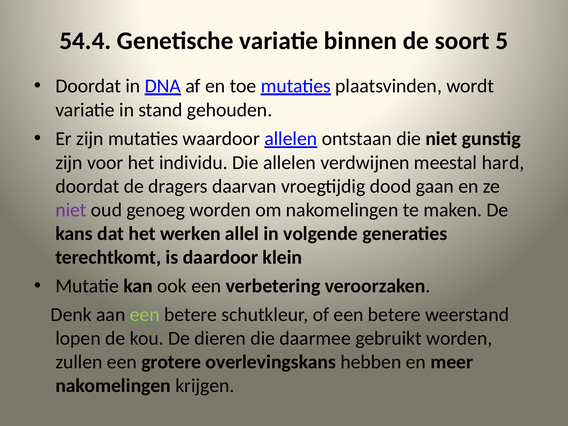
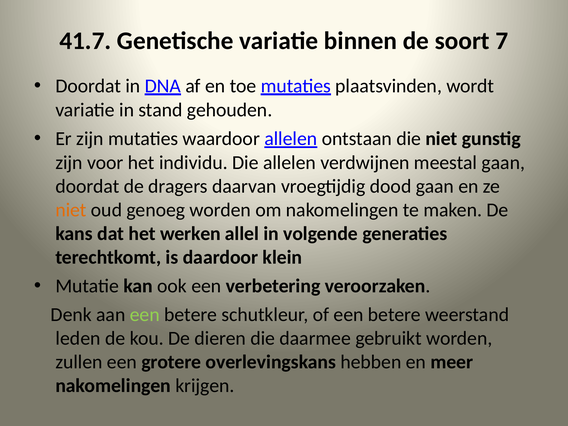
54.4: 54.4 -> 41.7 (85, 41)
5: 5 -> 7 (502, 41)
meestal hard: hard -> gaan (503, 163)
niet colour: purple -> orange (71, 210)
lopen: lopen -> leden (78, 338)
